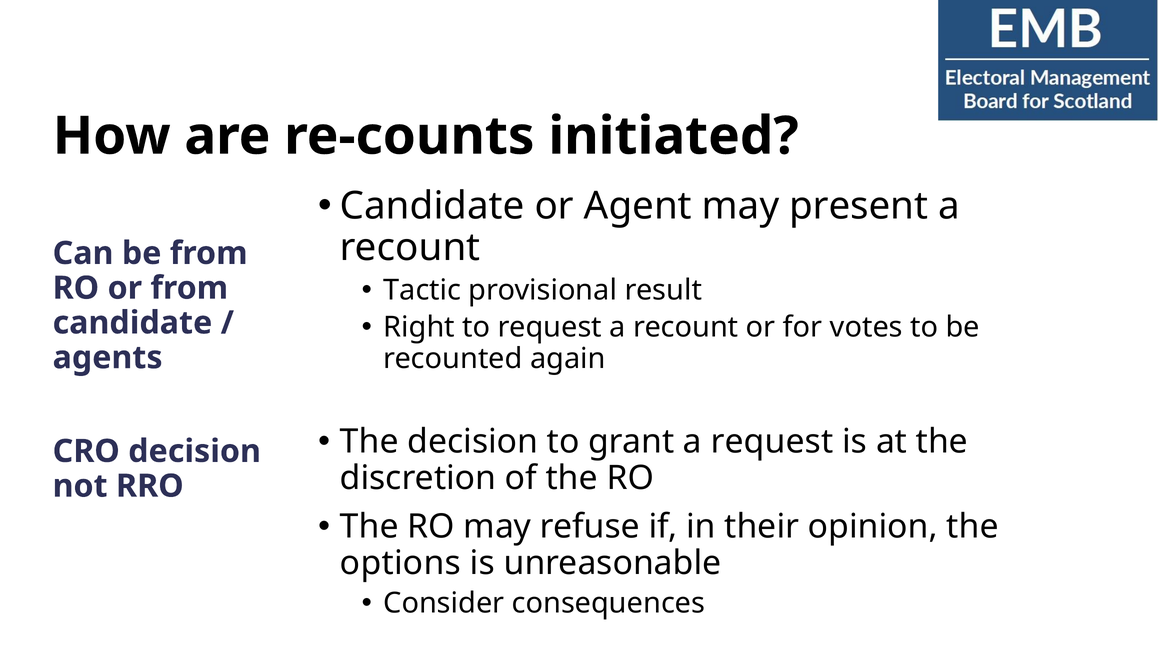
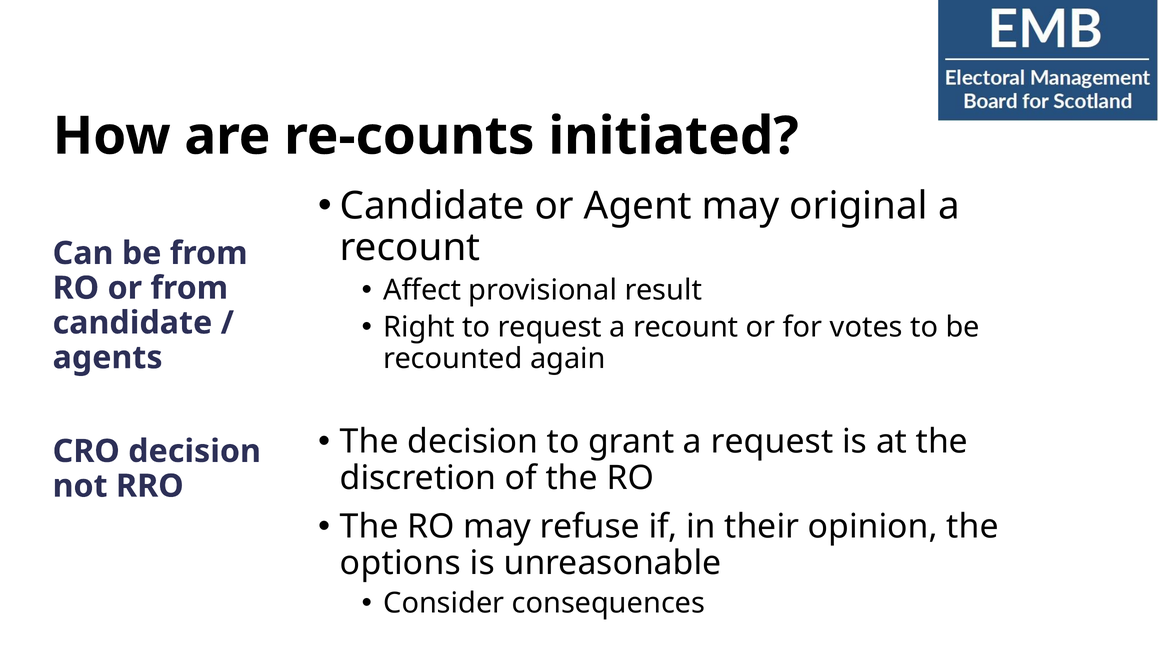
present: present -> original (859, 206)
Tactic: Tactic -> Affect (422, 290)
